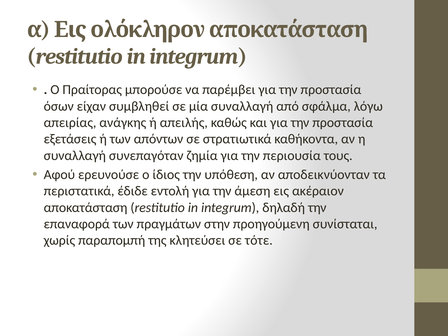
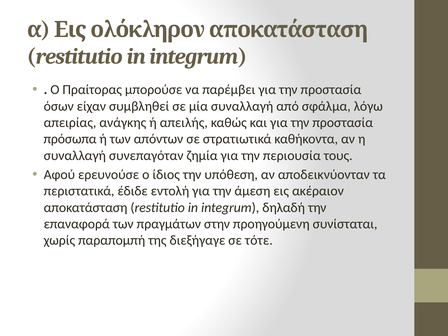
εξετάσεις: εξετάσεις -> πρόσωπα (70, 139)
κλητεύσει: κλητεύσει -> διεξήγαγε (197, 240)
